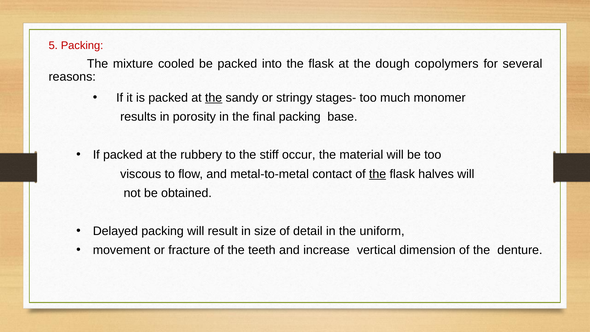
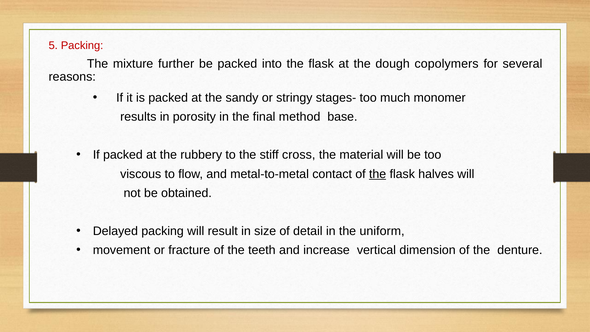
cooled: cooled -> further (176, 64)
the underline: present -> none (214, 98)
final packing: packing -> method (300, 117)
occur: occur -> cross (299, 155)
